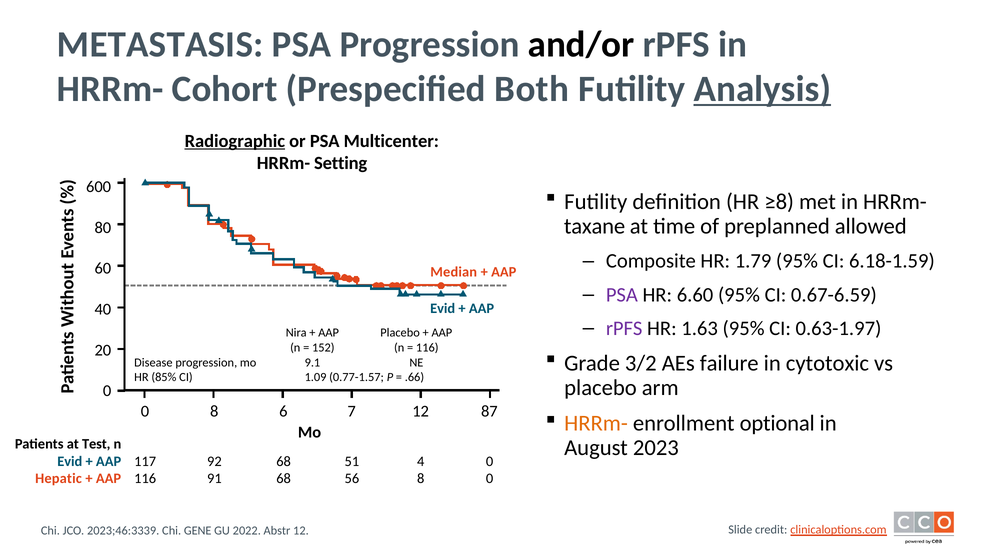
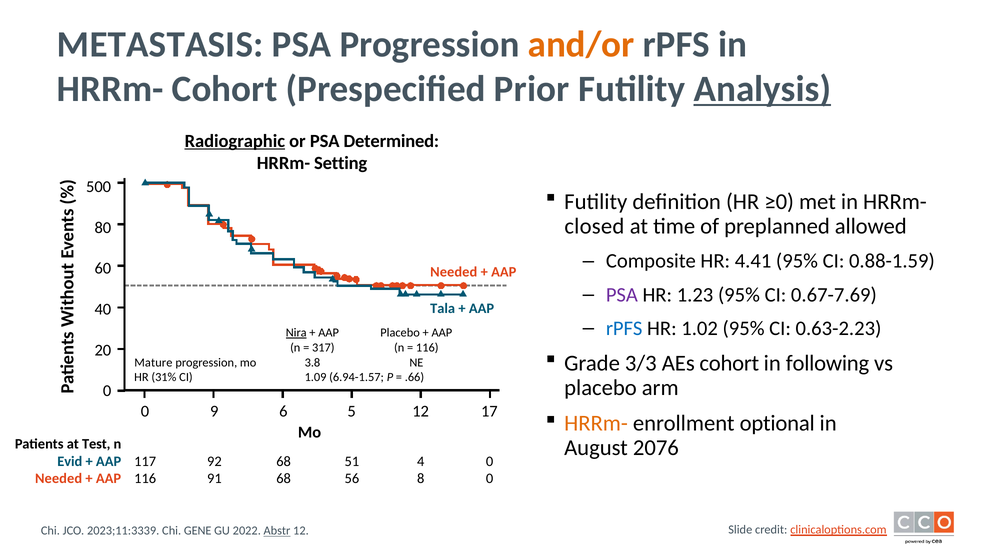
and/or colour: black -> orange (581, 44)
Both: Both -> Prior (532, 89)
Multicenter: Multicenter -> Determined (391, 141)
600: 600 -> 500 (99, 187)
≥8: ≥8 -> ≥0 (779, 202)
taxane: taxane -> closed (594, 226)
1.79: 1.79 -> 4.41 (753, 261)
6.18-1.59: 6.18-1.59 -> 0.88-1.59 (892, 261)
Median: Median -> Needed (454, 272)
6.60: 6.60 -> 1.23 (695, 295)
0.67-6.59: 0.67-6.59 -> 0.67-7.69 (834, 295)
Evid: Evid -> Tala (443, 308)
rPFS colour: purple -> blue (624, 328)
1.63: 1.63 -> 1.02 (700, 328)
0.63-1.97: 0.63-1.97 -> 0.63-2.23 (838, 328)
Nira underline: none -> present (296, 333)
152: 152 -> 317 (323, 348)
3/2: 3/2 -> 3/3 (641, 363)
AEs failure: failure -> cohort (729, 363)
cytotoxic: cytotoxic -> following (828, 363)
Disease: Disease -> Mature (153, 362)
9.1: 9.1 -> 3.8 (312, 362)
85%: 85% -> 31% (164, 377)
0.77-1.57: 0.77-1.57 -> 6.94-1.57 (357, 377)
0 8: 8 -> 9 (214, 411)
7: 7 -> 5 (352, 411)
87: 87 -> 17 (489, 411)
2023: 2023 -> 2076 (656, 448)
Hepatic: Hepatic -> Needed (59, 478)
2023;46:3339: 2023;46:3339 -> 2023;11:3339 (123, 531)
Abstr underline: none -> present (277, 531)
